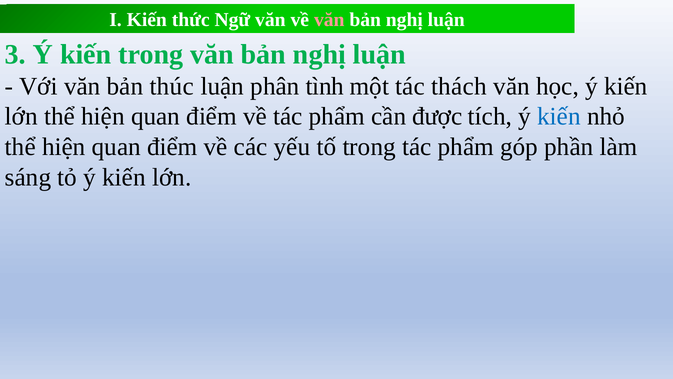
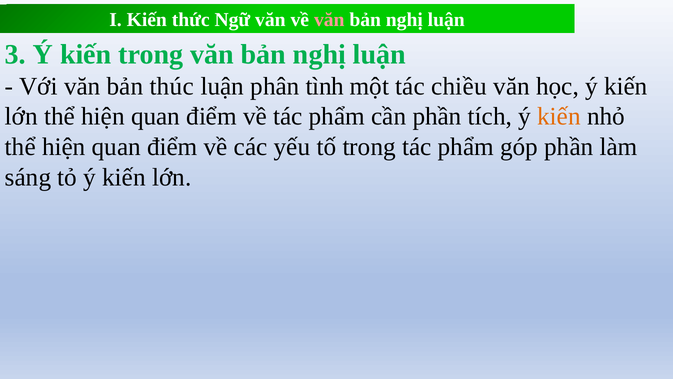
thách: thách -> chiều (459, 86)
cần được: được -> phần (437, 117)
kiến colour: blue -> orange (559, 117)
